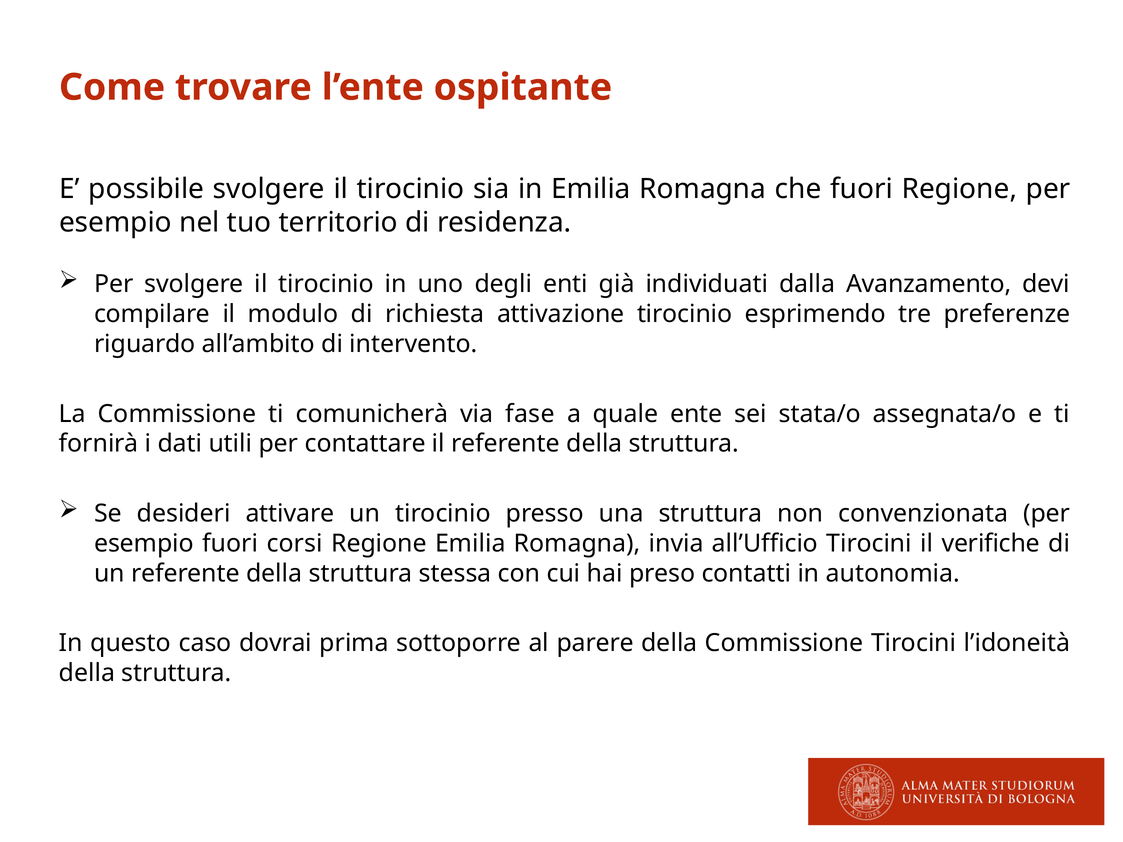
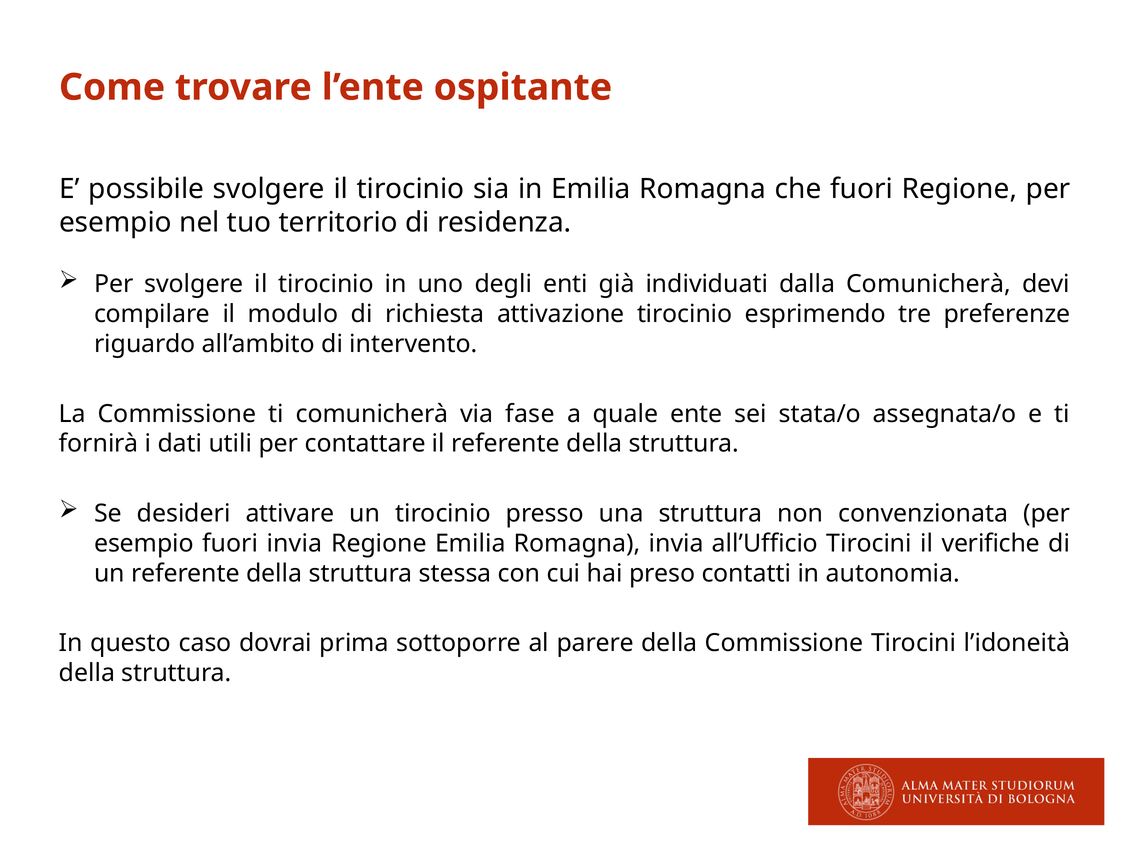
dalla Avanzamento: Avanzamento -> Comunicherà (929, 284)
fuori corsi: corsi -> invia (294, 544)
